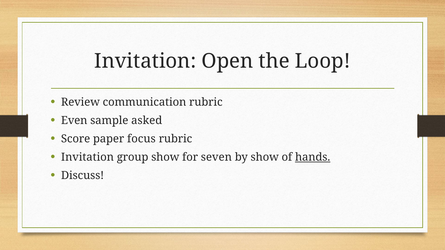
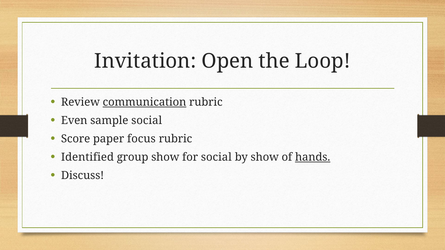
communication underline: none -> present (144, 102)
sample asked: asked -> social (147, 121)
Invitation: Invitation -> Identified (87, 158)
for seven: seven -> social (216, 158)
